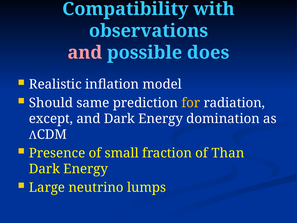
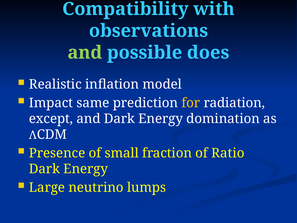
and colour: pink -> light green (85, 53)
Should: Should -> Impact (51, 103)
Than: Than -> Ratio (228, 153)
